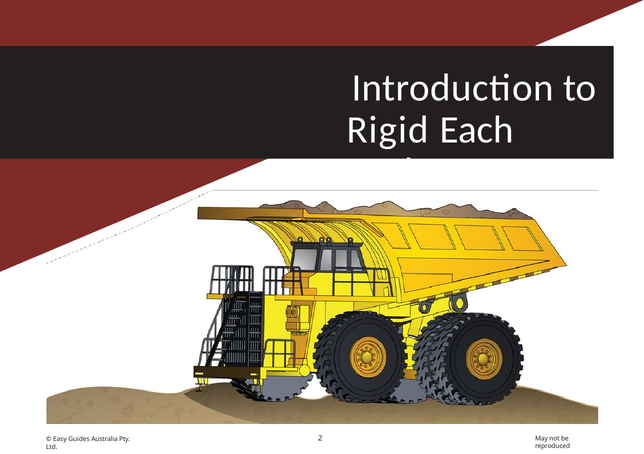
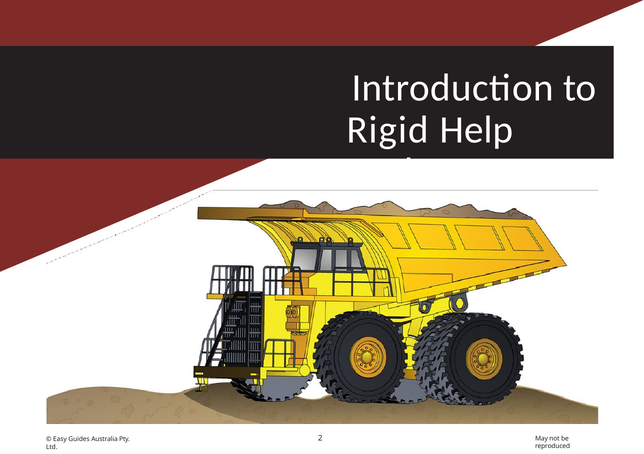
Each: Each -> Help (476, 130)
